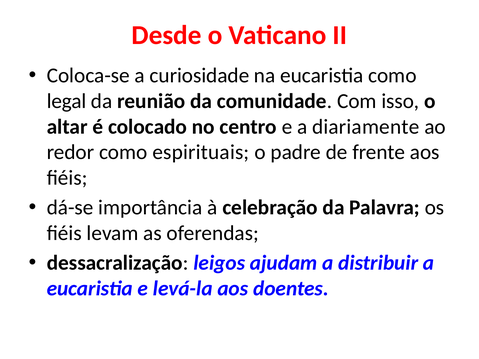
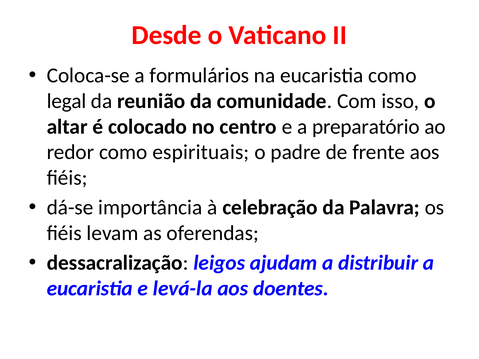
curiosidade: curiosidade -> formulários (199, 76)
diariamente: diariamente -> preparatório (366, 127)
